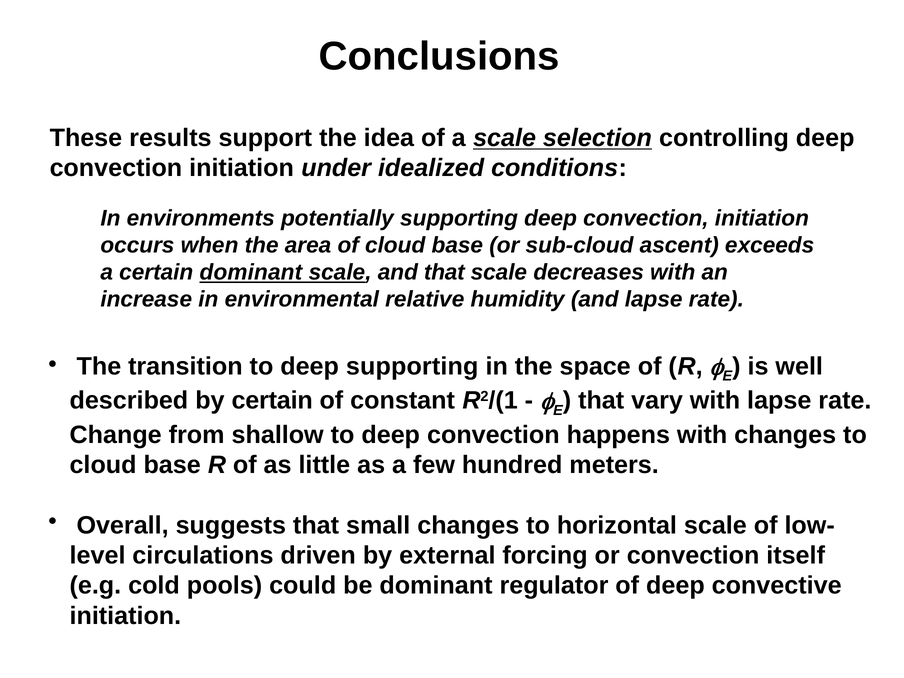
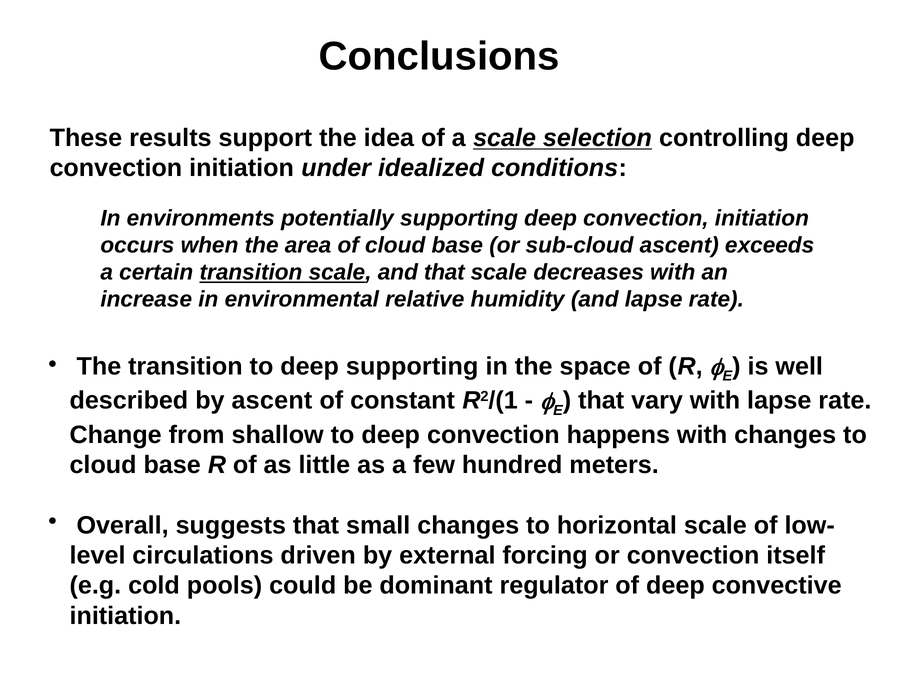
certain dominant: dominant -> transition (251, 272)
by certain: certain -> ascent (272, 401)
